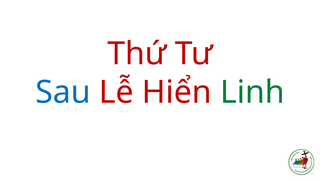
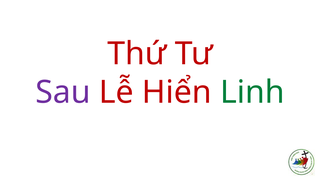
Sau colour: blue -> purple (63, 92)
